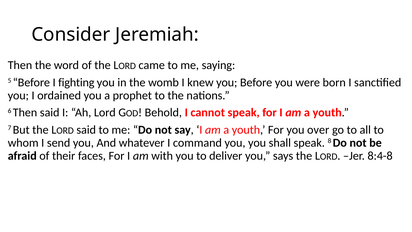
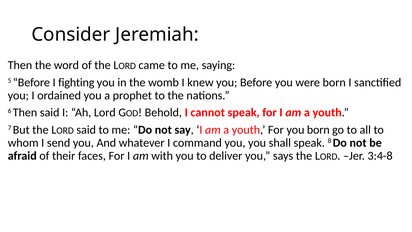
you over: over -> born (318, 130)
8:4-8: 8:4-8 -> 3:4-8 (380, 156)
